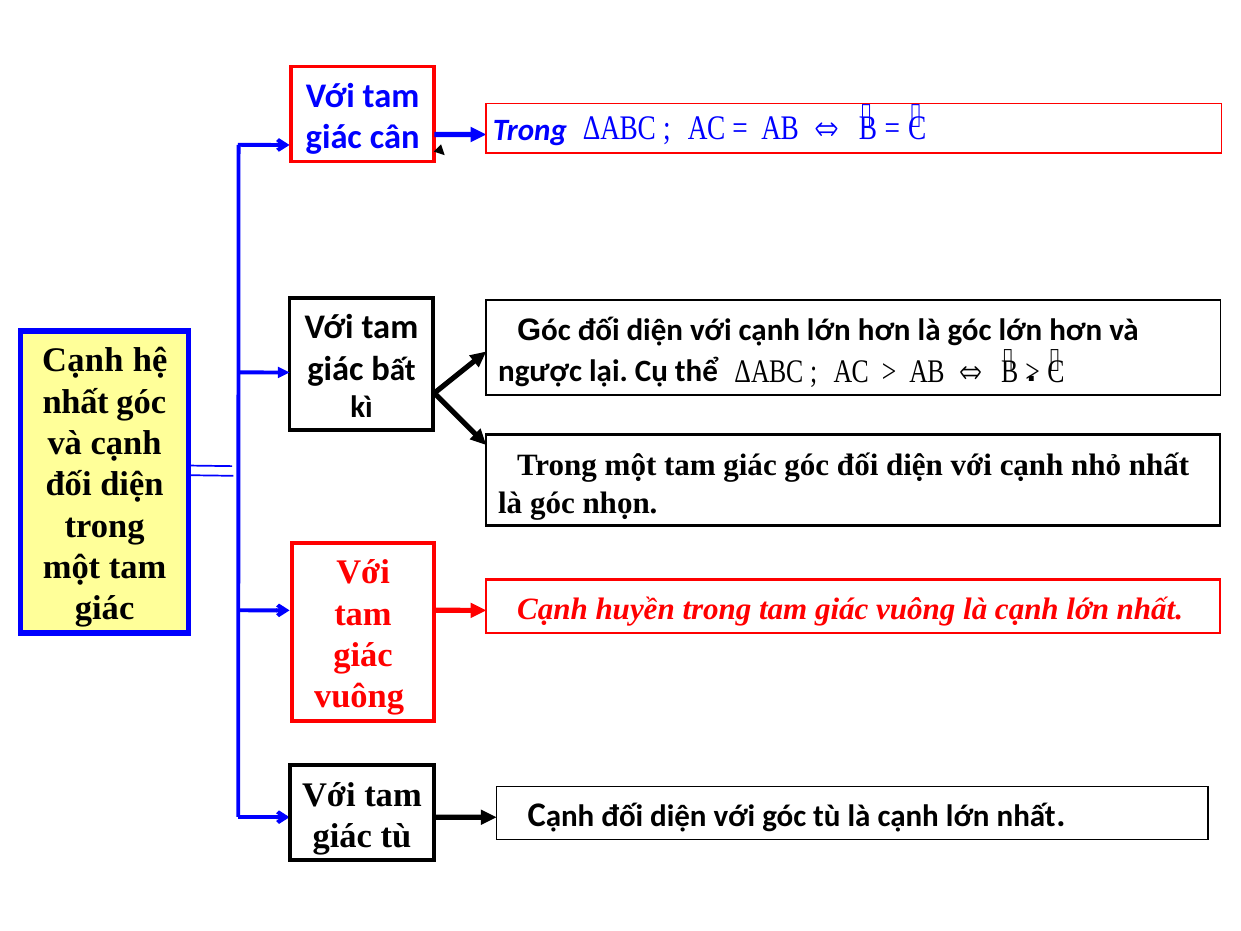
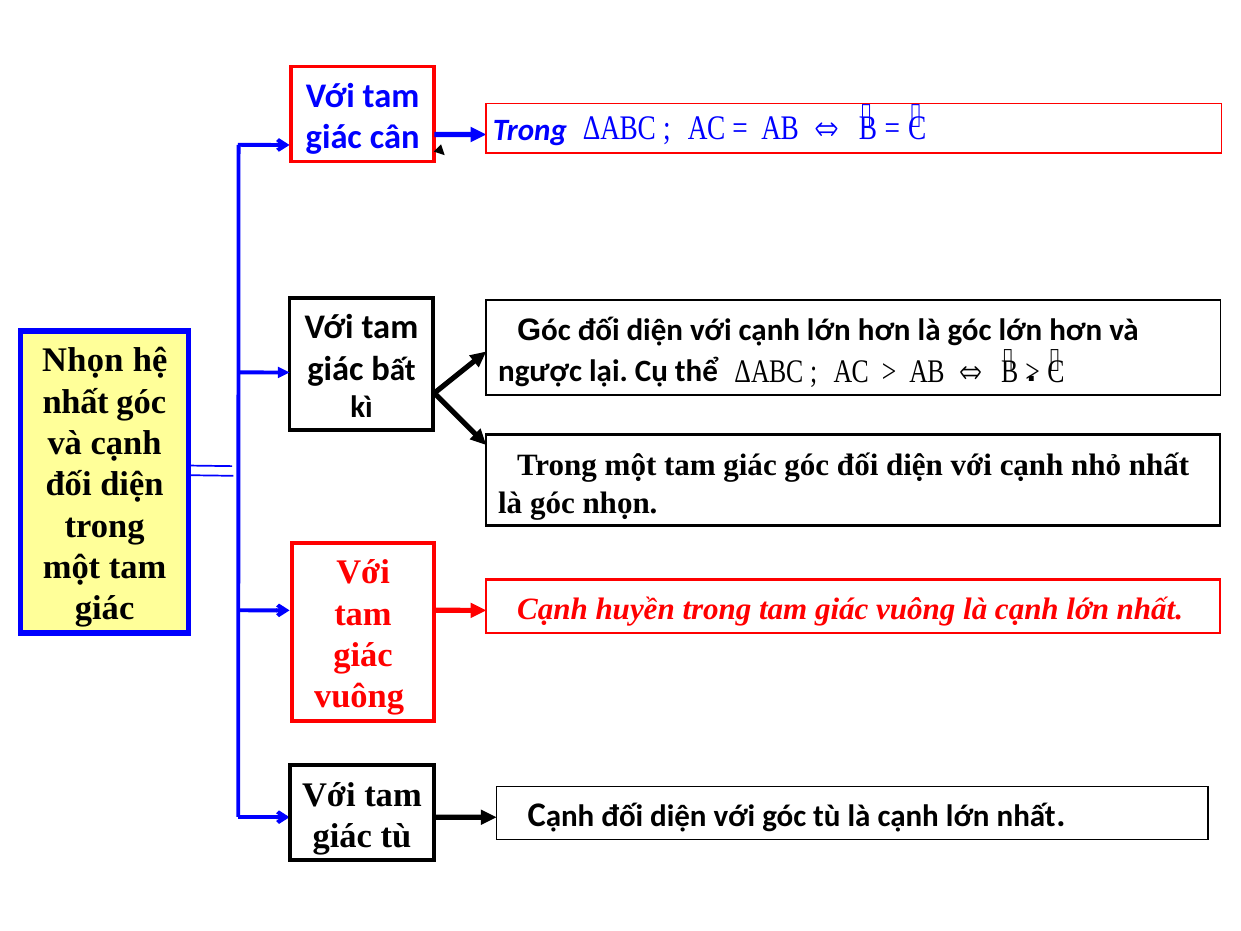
Cạnh: Cạnh -> Nhọn (83, 360)
